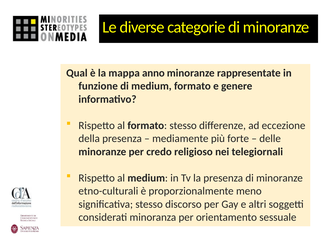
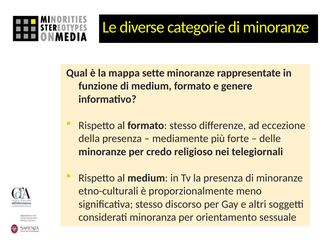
anno: anno -> sette (153, 73)
